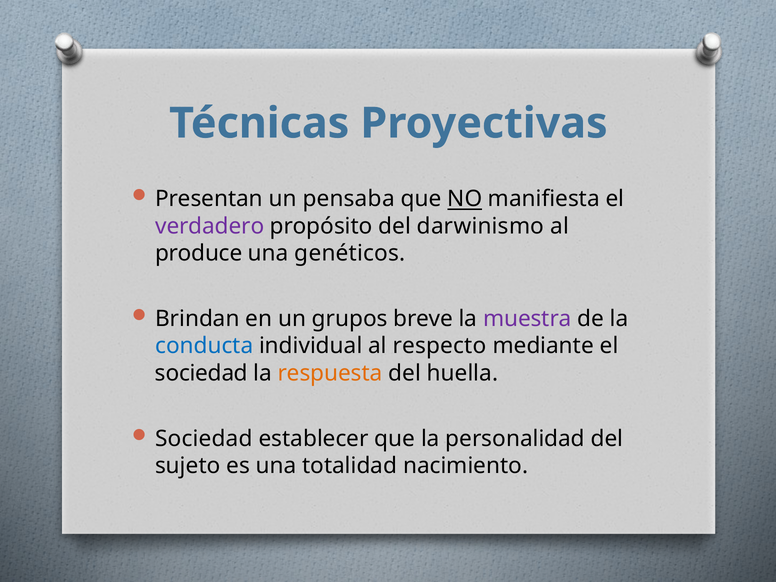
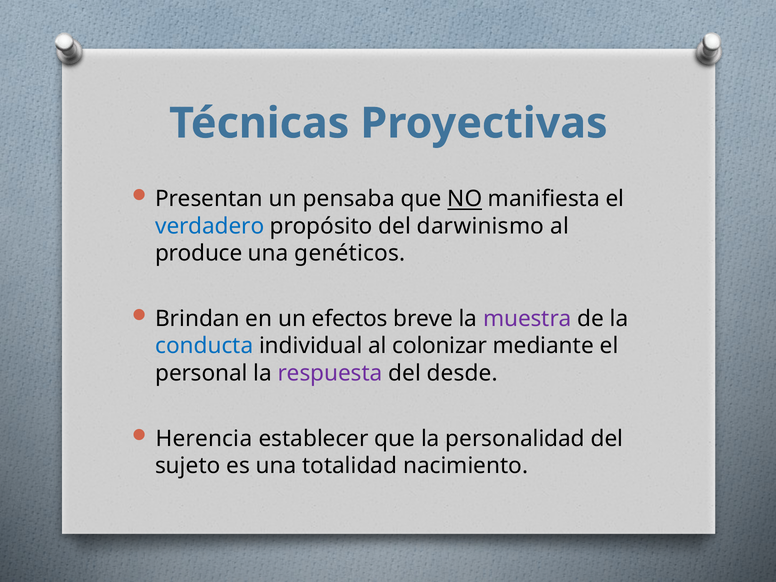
verdadero colour: purple -> blue (210, 226)
grupos: grupos -> efectos (350, 319)
respecto: respecto -> colonizar (440, 346)
sociedad: sociedad -> personal (201, 373)
respuesta colour: orange -> purple (330, 373)
huella: huella -> desde (462, 373)
Sociedad: Sociedad -> Herencia (204, 439)
